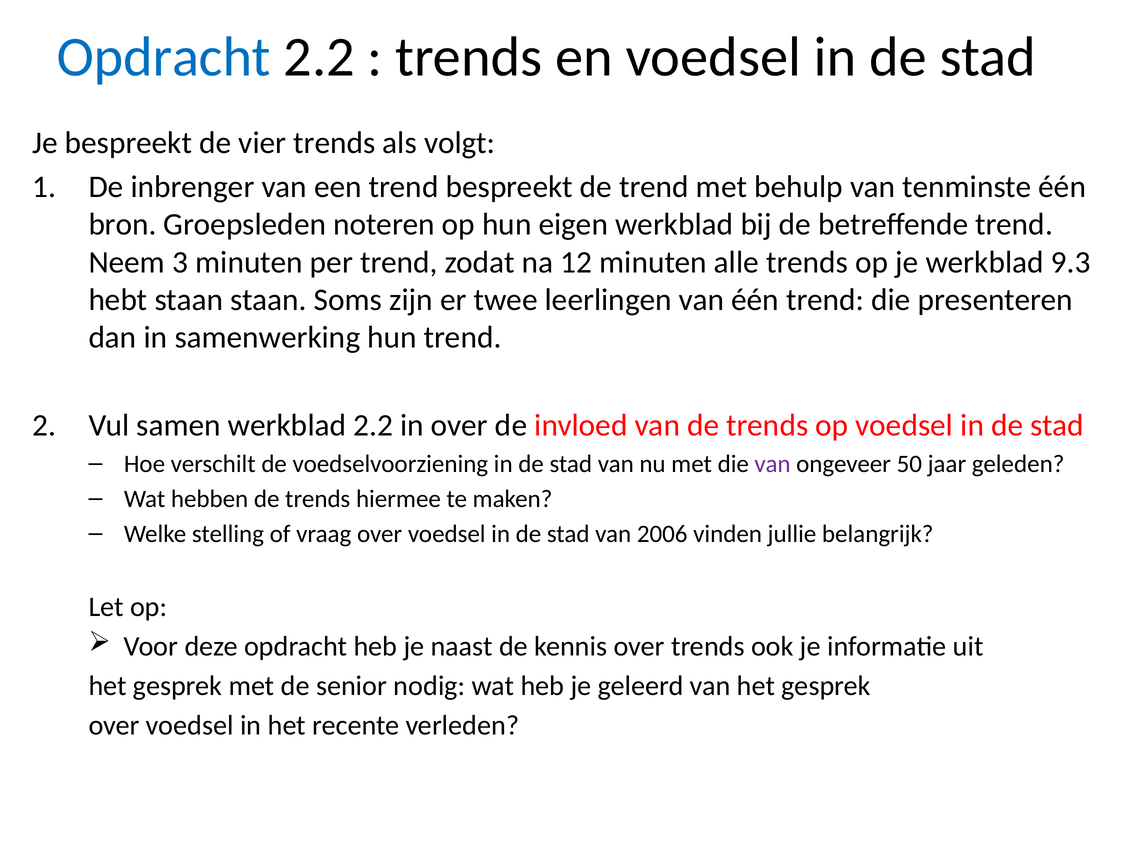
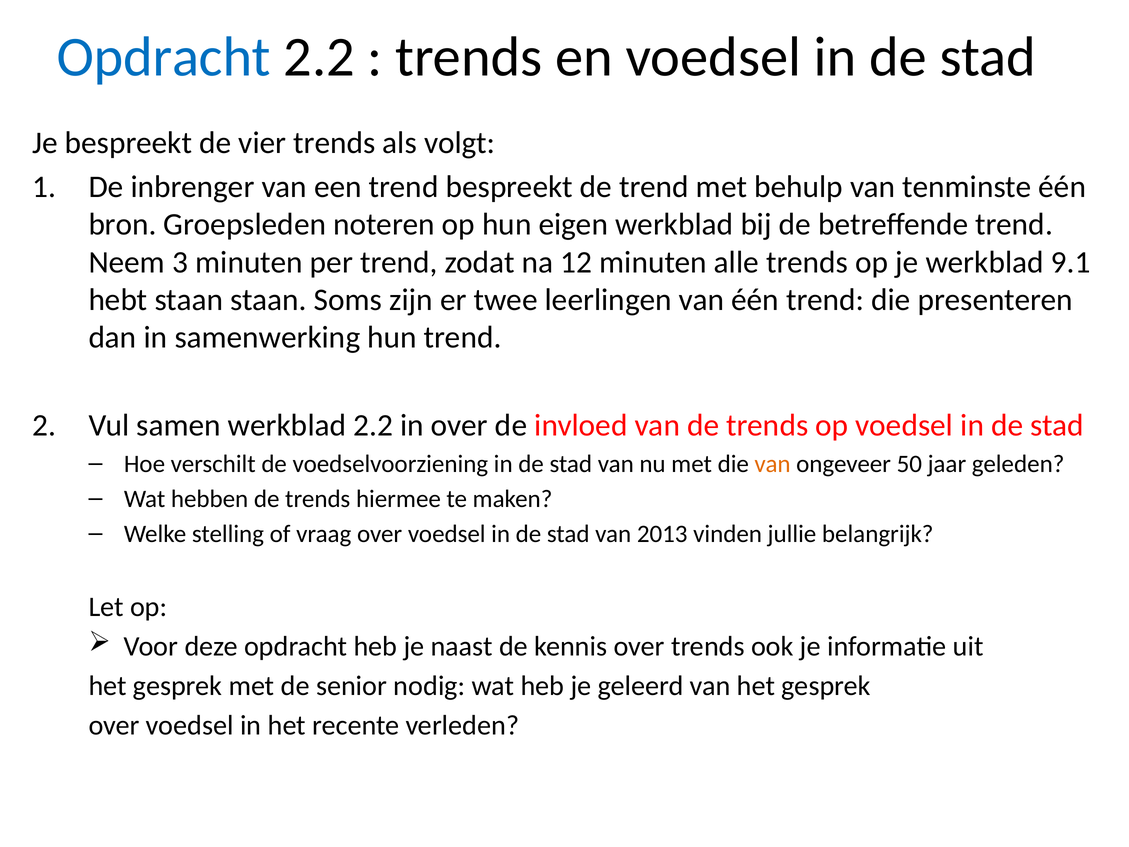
9.3: 9.3 -> 9.1 (1071, 262)
van colour: purple -> orange (773, 464)
2006: 2006 -> 2013 (662, 534)
